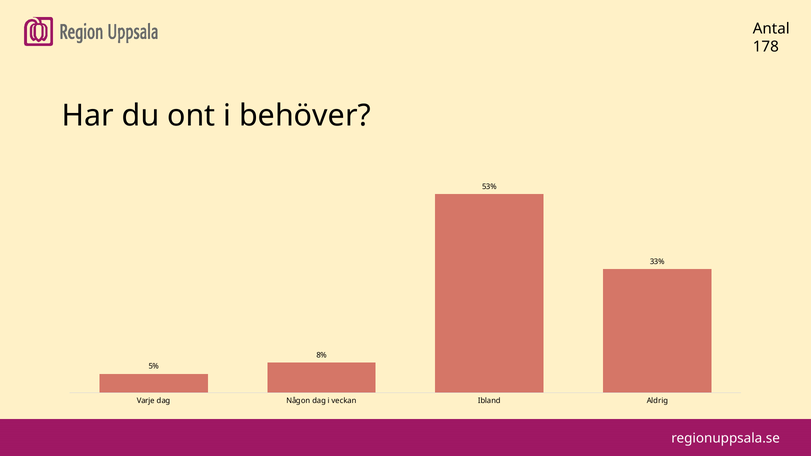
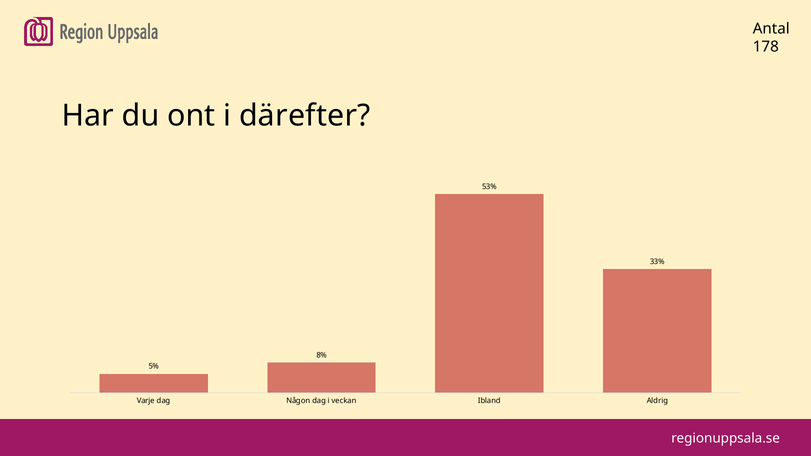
behöver: behöver -> därefter (305, 116)
